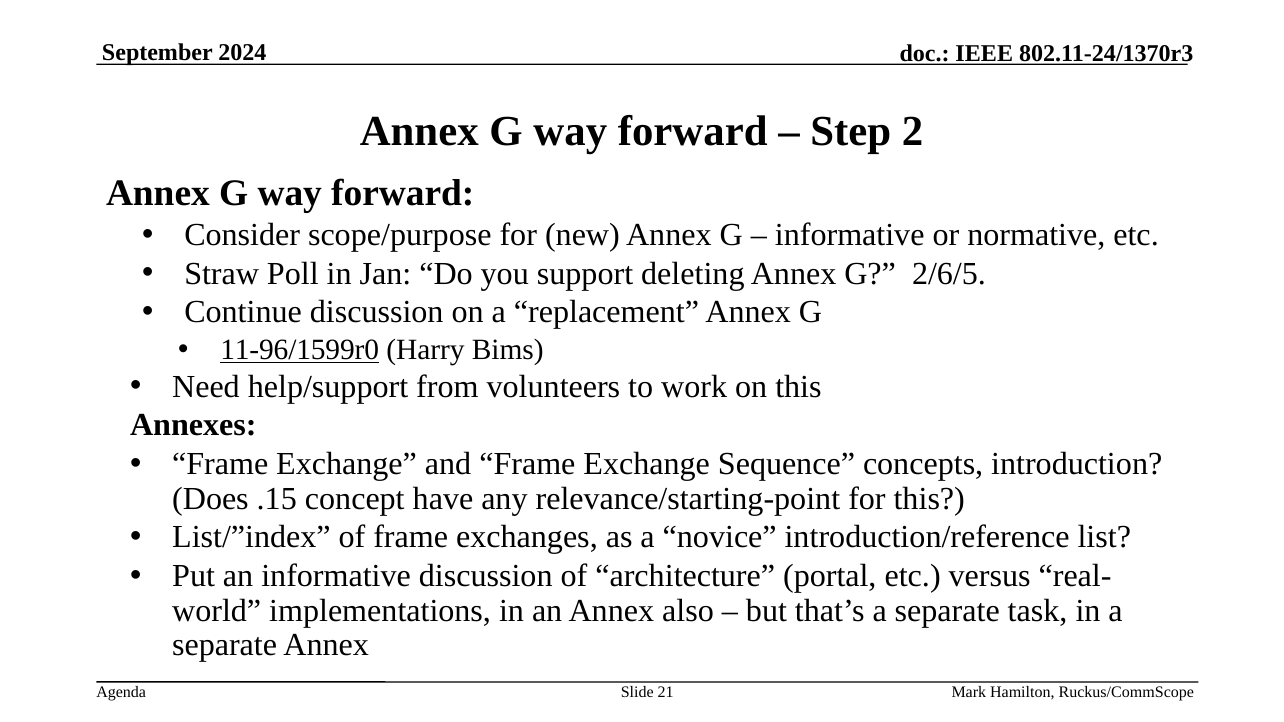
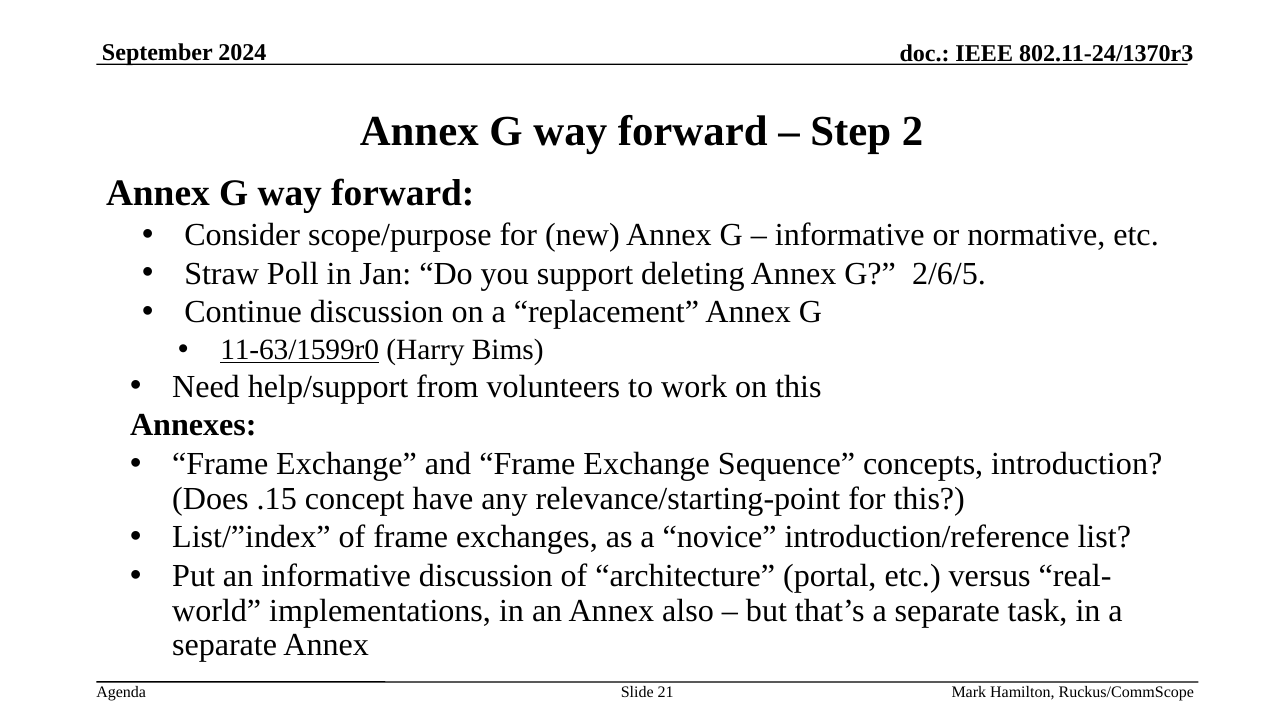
11-96/1599r0: 11-96/1599r0 -> 11-63/1599r0 (300, 350)
